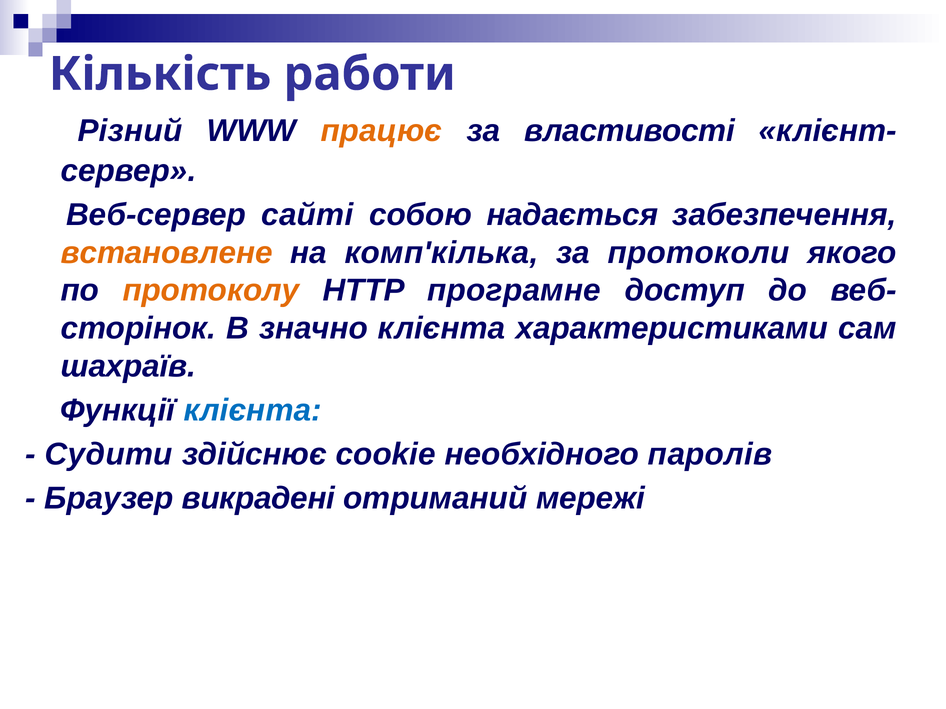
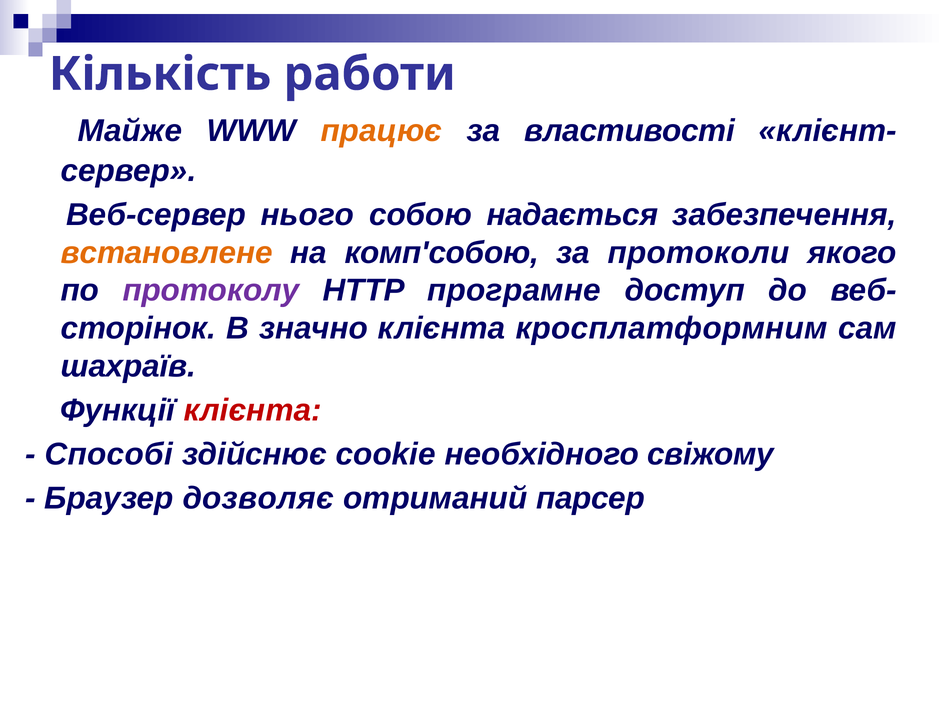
Різний: Різний -> Майже (130, 131)
сайті: сайті -> нього (307, 215)
комп'кілька: комп'кілька -> комп'собою (442, 253)
протоколу colour: orange -> purple (211, 291)
характеристиками: характеристиками -> кросплатформним (672, 329)
клієнта colour: blue -> red (253, 411)
Судити: Судити -> Способі (109, 455)
паролів: паролів -> свіжому (711, 455)
викрадені: викрадені -> дозволяє (258, 499)
мережі: мережі -> парсер (591, 499)
